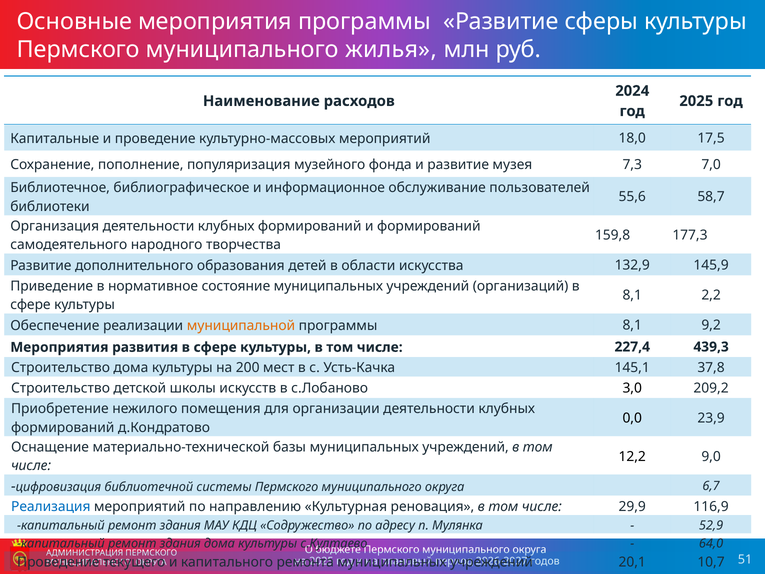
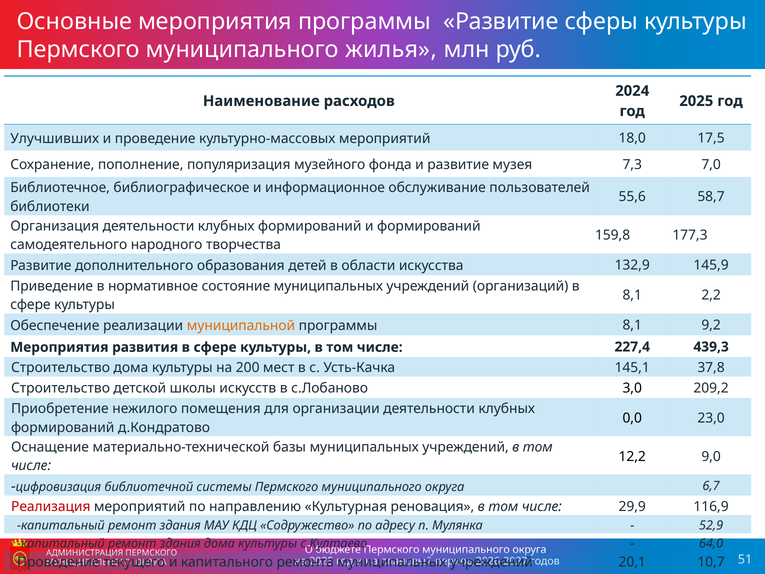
Капитальные: Капитальные -> Улучшивших (55, 138)
23,9: 23,9 -> 23,0 (711, 418)
Реализация colour: blue -> red (51, 506)
